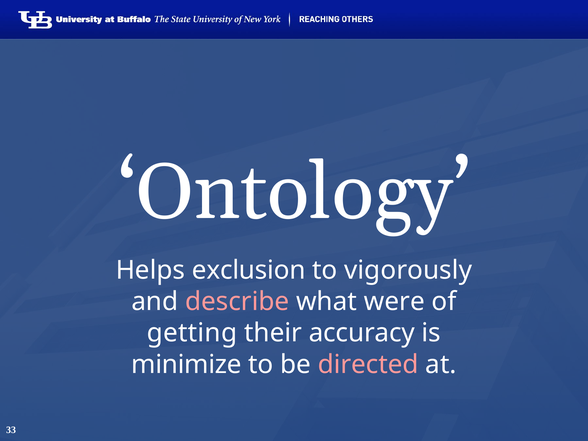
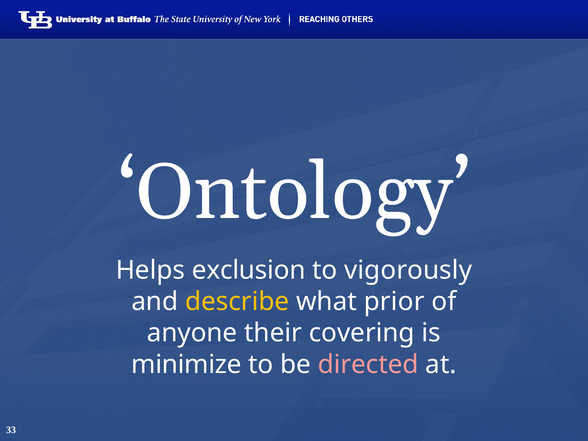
describe colour: pink -> yellow (237, 302)
were: were -> prior (394, 302)
getting: getting -> anyone (192, 333)
accuracy: accuracy -> covering (362, 333)
